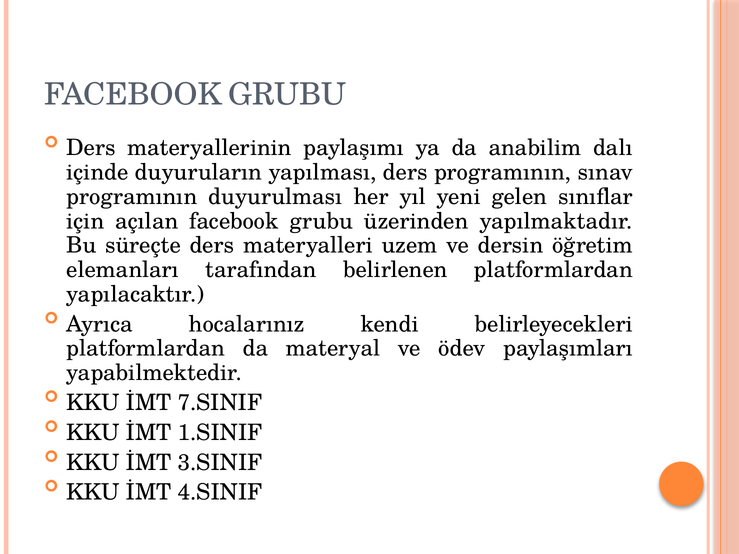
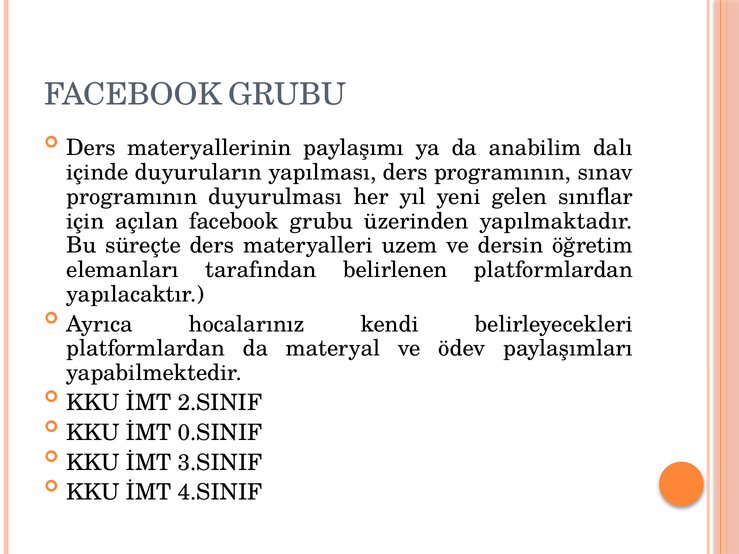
7.SINIF: 7.SINIF -> 2.SINIF (220, 403)
1.SINIF: 1.SINIF -> 0.SINIF (220, 433)
